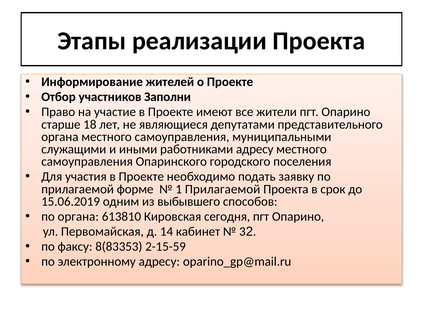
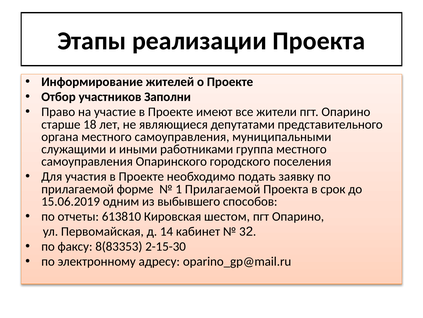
работниками адресу: адресу -> группа (255, 149)
по органа: органа -> отчеты (78, 216)
сегодня: сегодня -> шестом (227, 216)
2-15-59: 2-15-59 -> 2-15-30 (166, 246)
